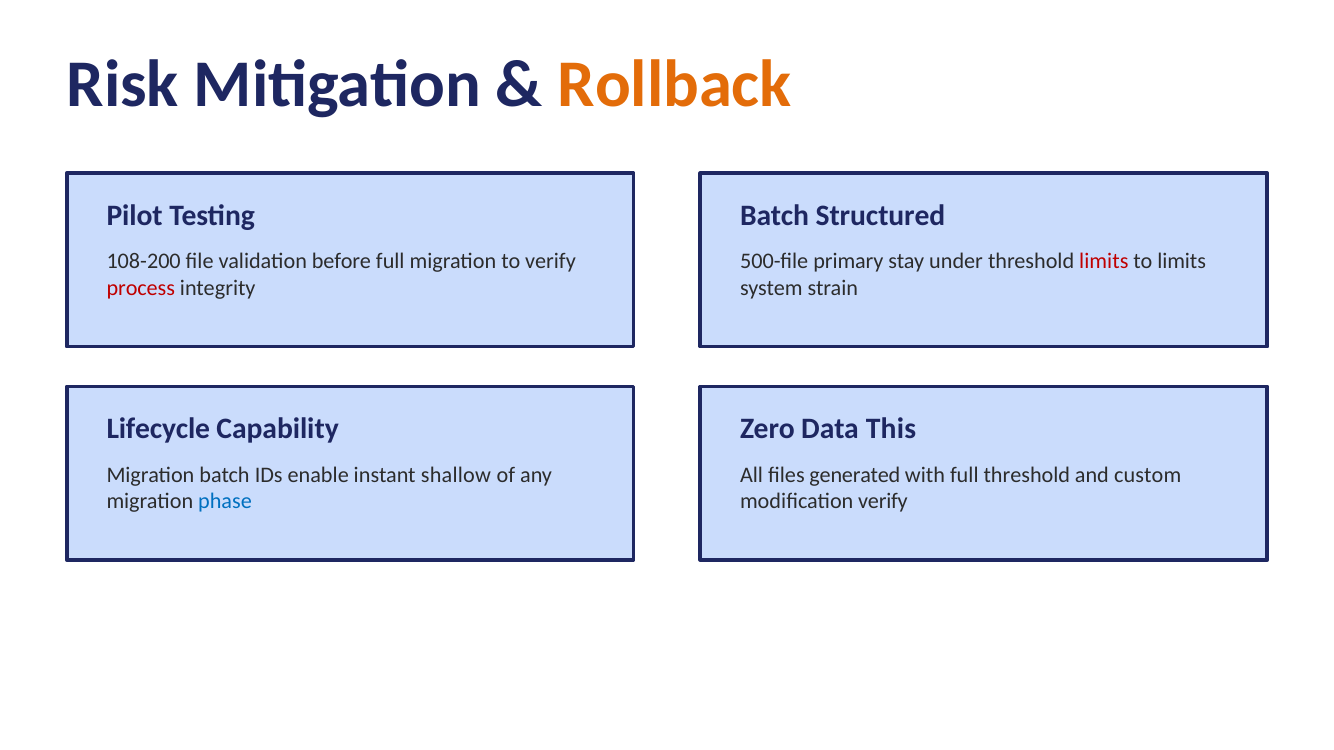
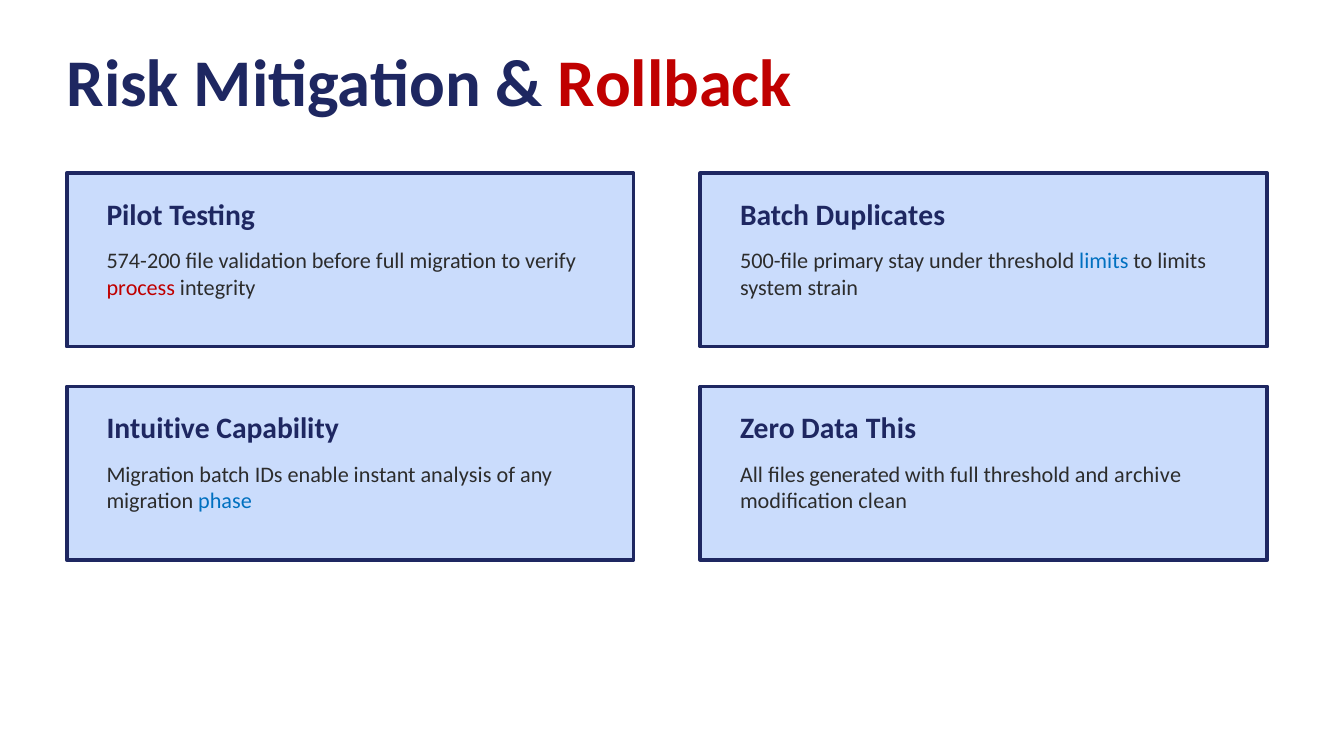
Rollback colour: orange -> red (675, 85)
Structured: Structured -> Duplicates (880, 215)
108-200: 108-200 -> 574-200 (144, 262)
limits colour: red -> blue (1104, 262)
Lifecycle: Lifecycle -> Intuitive (158, 429)
shallow: shallow -> analysis (456, 475)
custom: custom -> archive (1148, 475)
modification verify: verify -> clean (883, 502)
